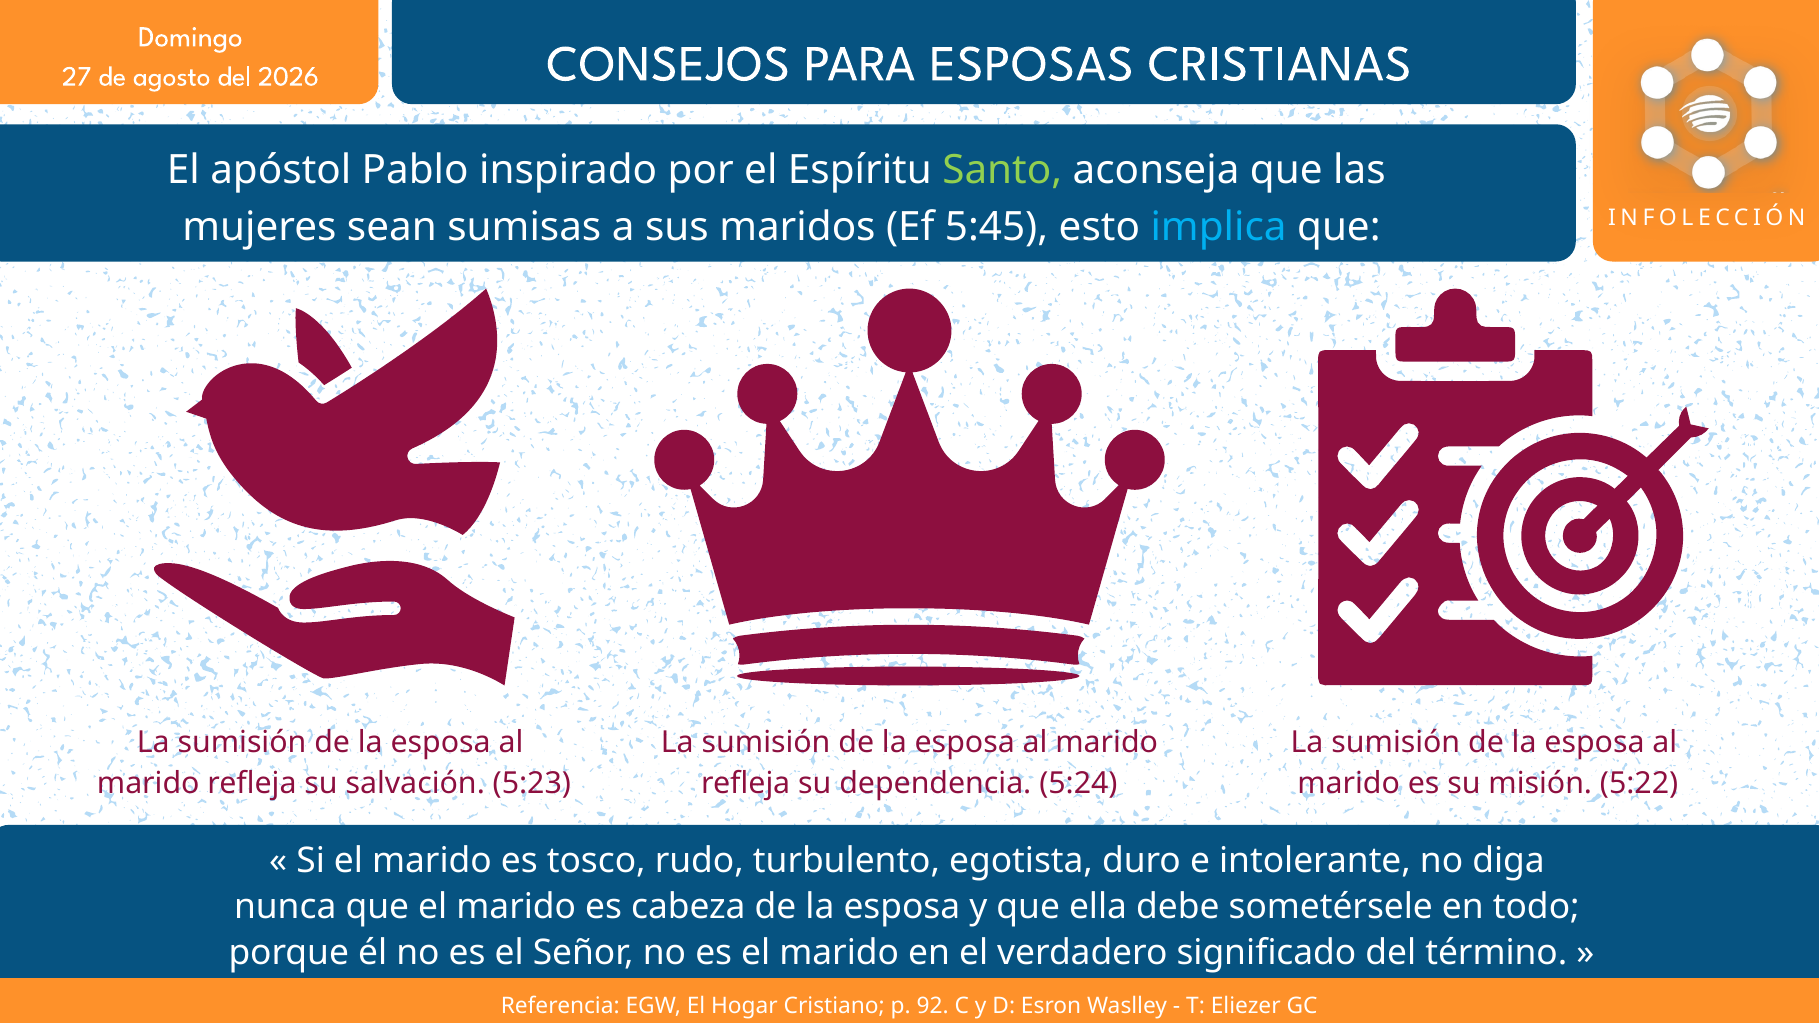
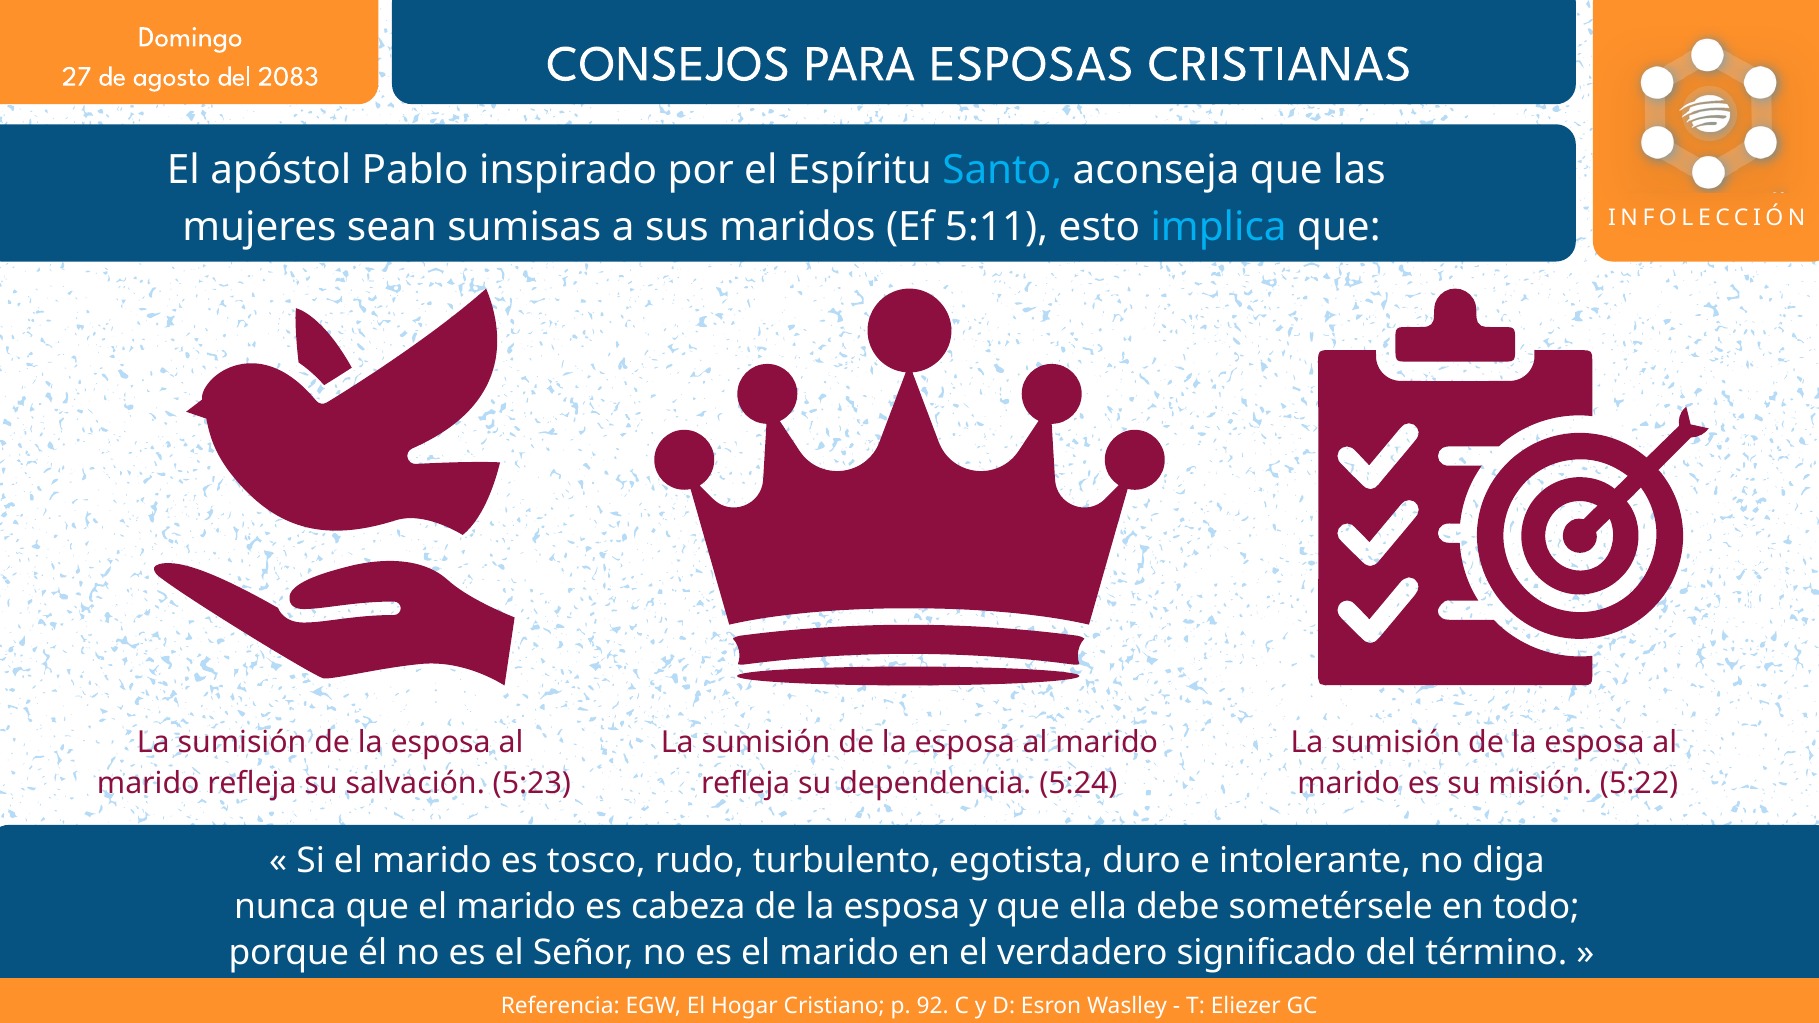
2026: 2026 -> 2083 (288, 76)
Santo colour: light green -> light blue (1002, 171)
5:45: 5:45 -> 5:11 (997, 227)
